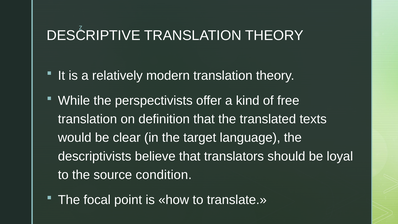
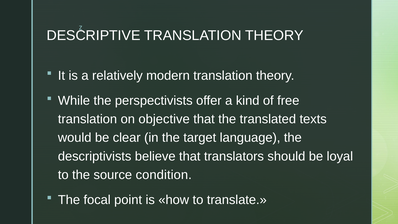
definition: definition -> objective (164, 119)
